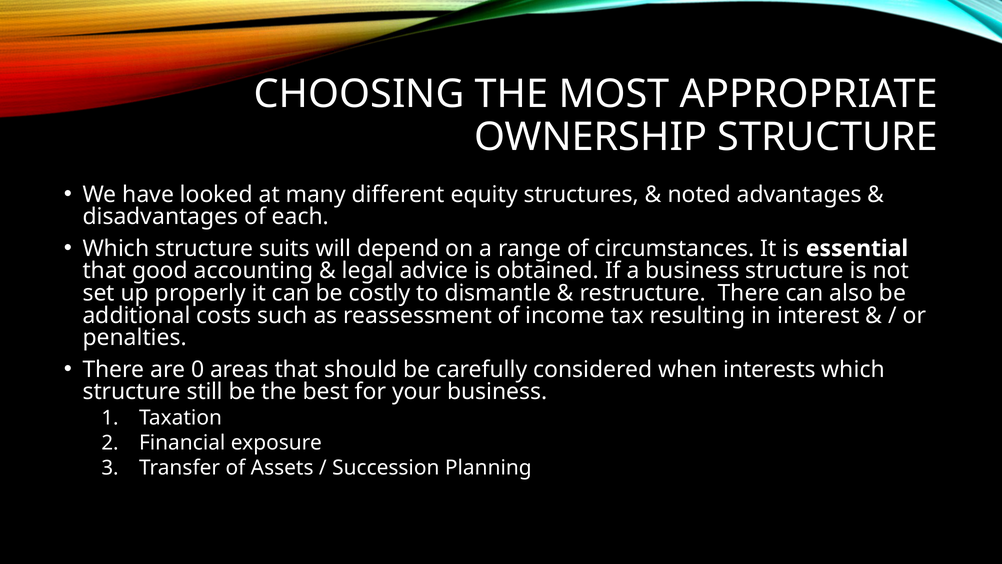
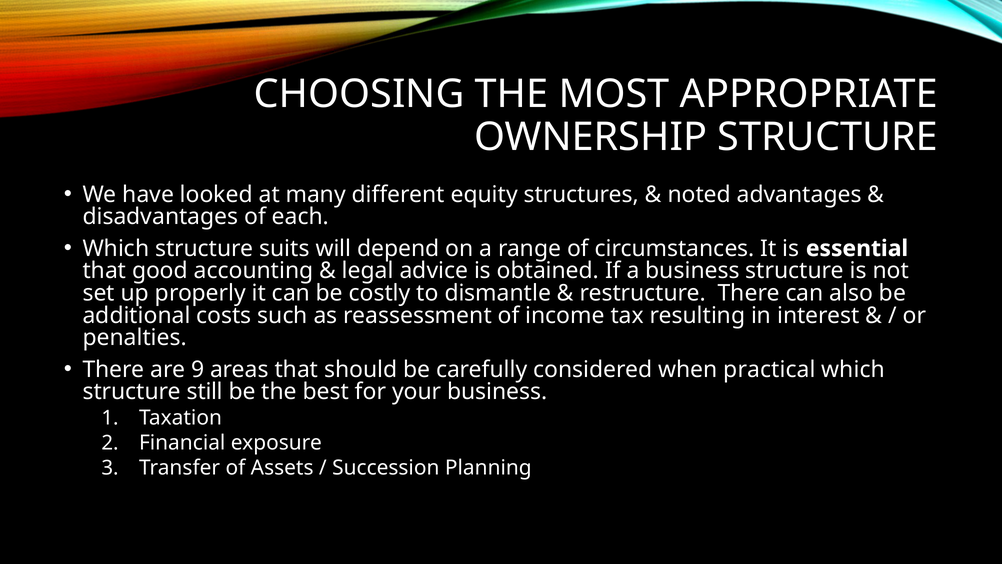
0: 0 -> 9 (198, 369)
interests: interests -> practical (769, 369)
